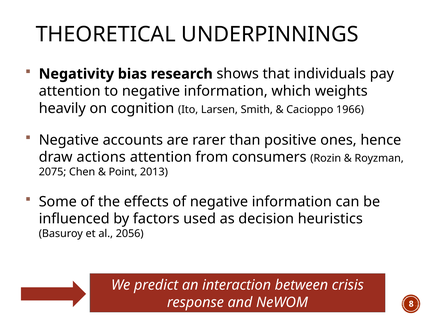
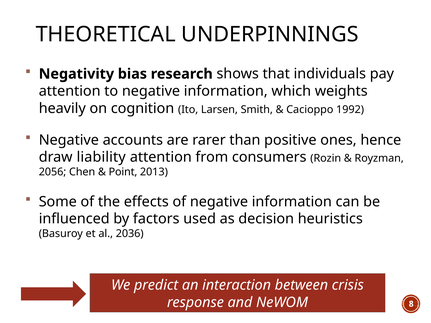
1966: 1966 -> 1992 (350, 110)
actions: actions -> liability (101, 157)
2075: 2075 -> 2056 (53, 172)
2056: 2056 -> 2036 (130, 234)
